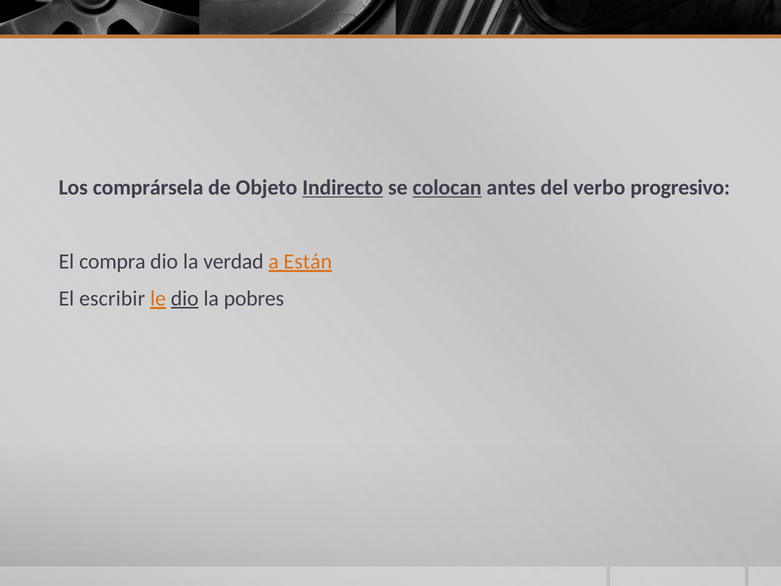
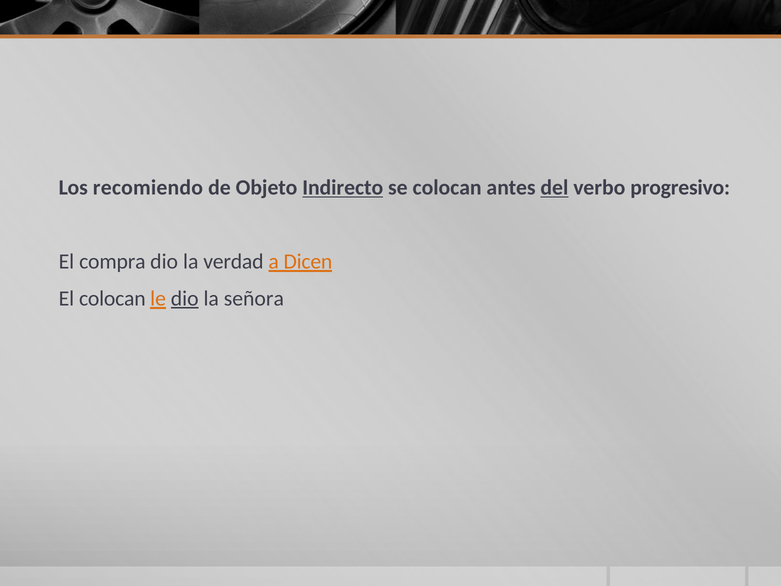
comprársela: comprársela -> recomiendo (148, 188)
colocan underline: present -> none (447, 188)
del underline: none -> present (554, 188)
Están: Están -> Dicen (308, 261)
El escribir: escribir -> colocan (112, 298)
pobres: pobres -> señora (254, 298)
